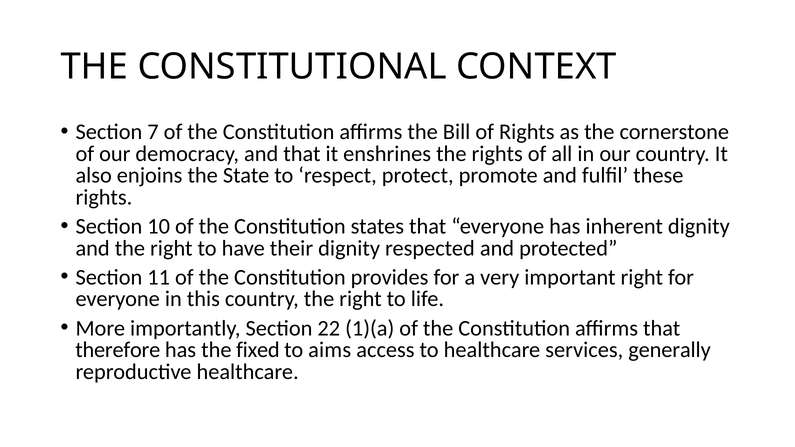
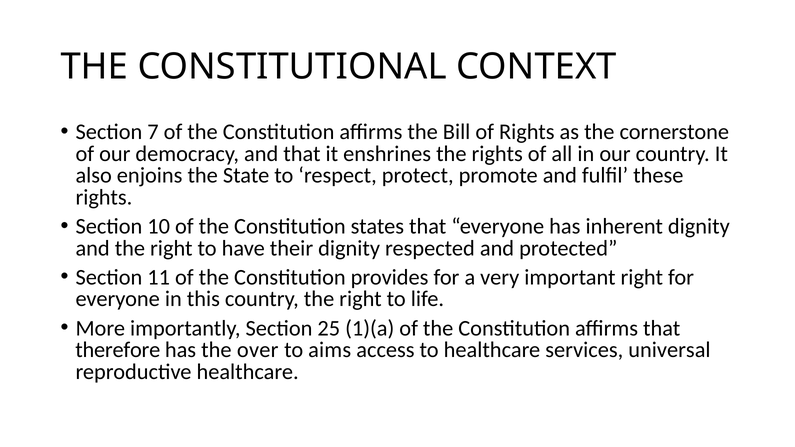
22: 22 -> 25 (329, 328)
fixed: fixed -> over (258, 350)
generally: generally -> universal (669, 350)
